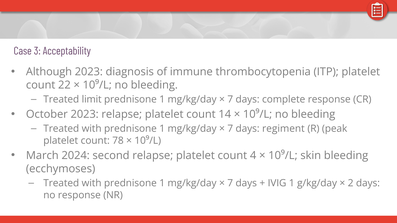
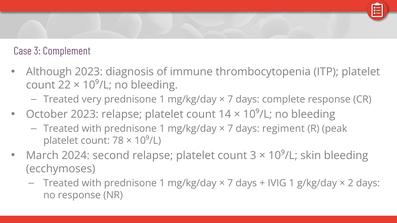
Acceptability: Acceptability -> Complement (67, 51)
limit: limit -> very (92, 100)
count 4: 4 -> 3 (253, 156)
